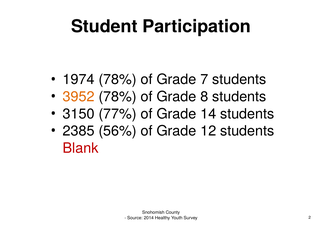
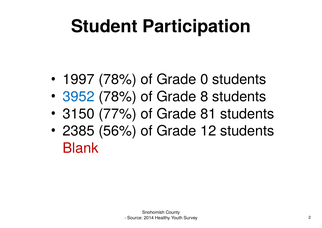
1974: 1974 -> 1997 (79, 80)
7: 7 -> 0 (204, 80)
3952 colour: orange -> blue (79, 97)
14: 14 -> 81 (208, 114)
